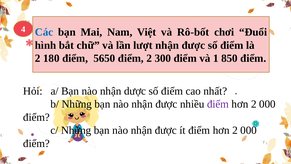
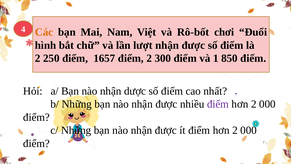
Các colour: blue -> orange (44, 32)
180: 180 -> 250 (51, 58)
5650: 5650 -> 1657 (104, 58)
